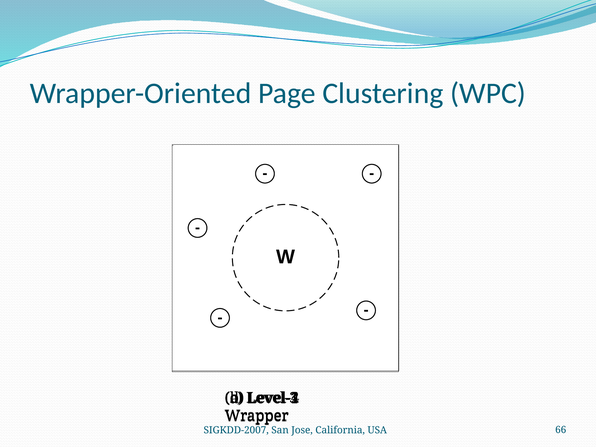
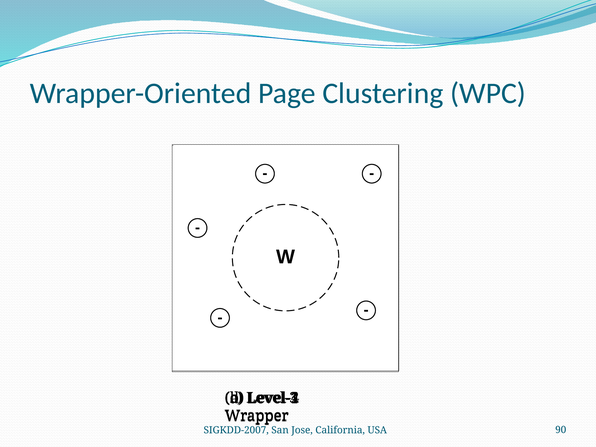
66: 66 -> 90 (561, 430)
